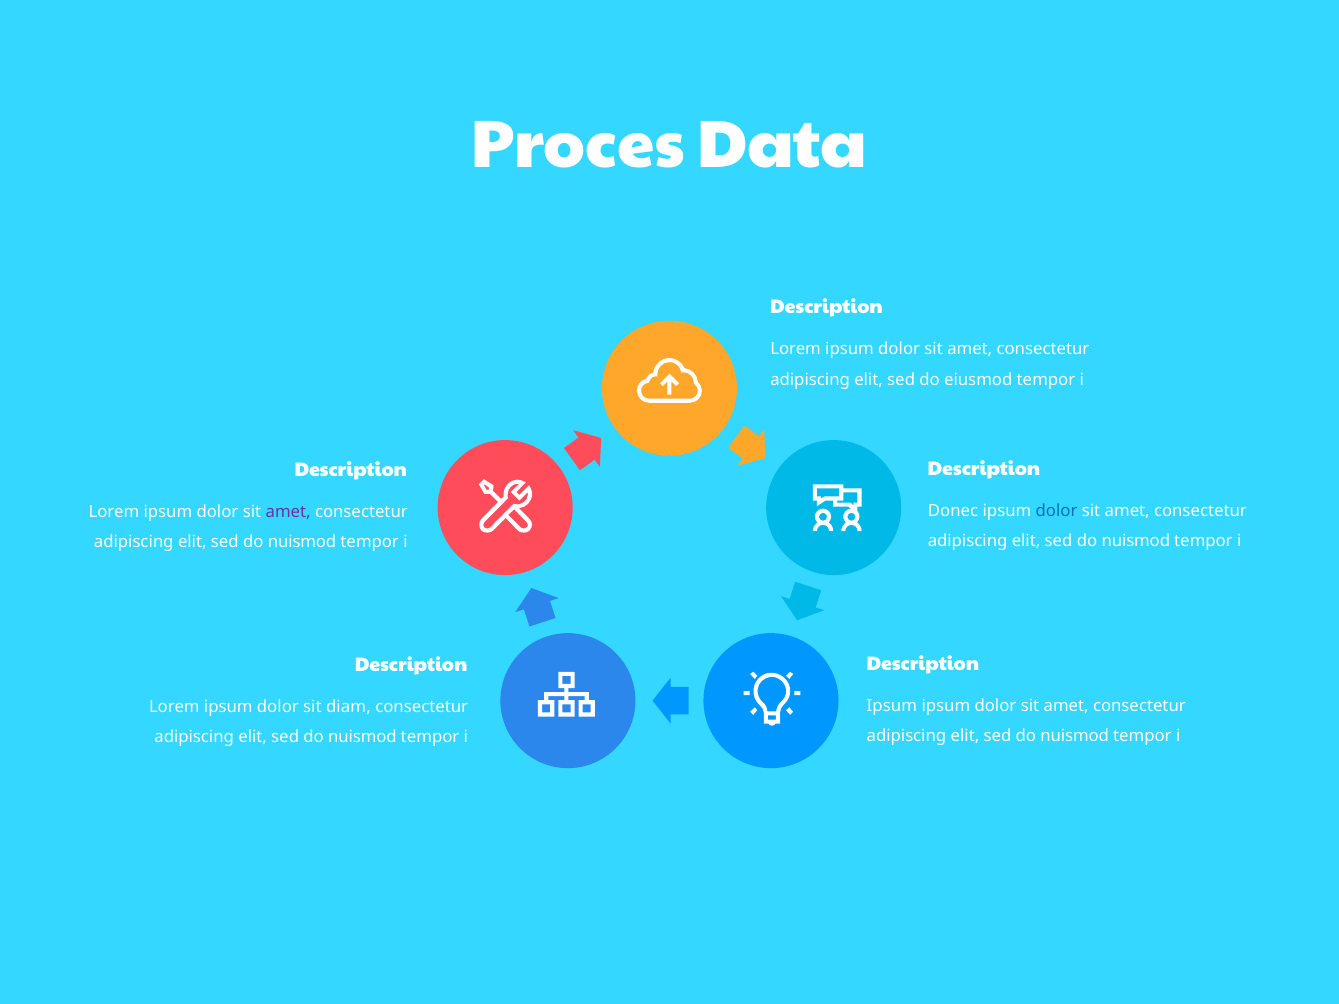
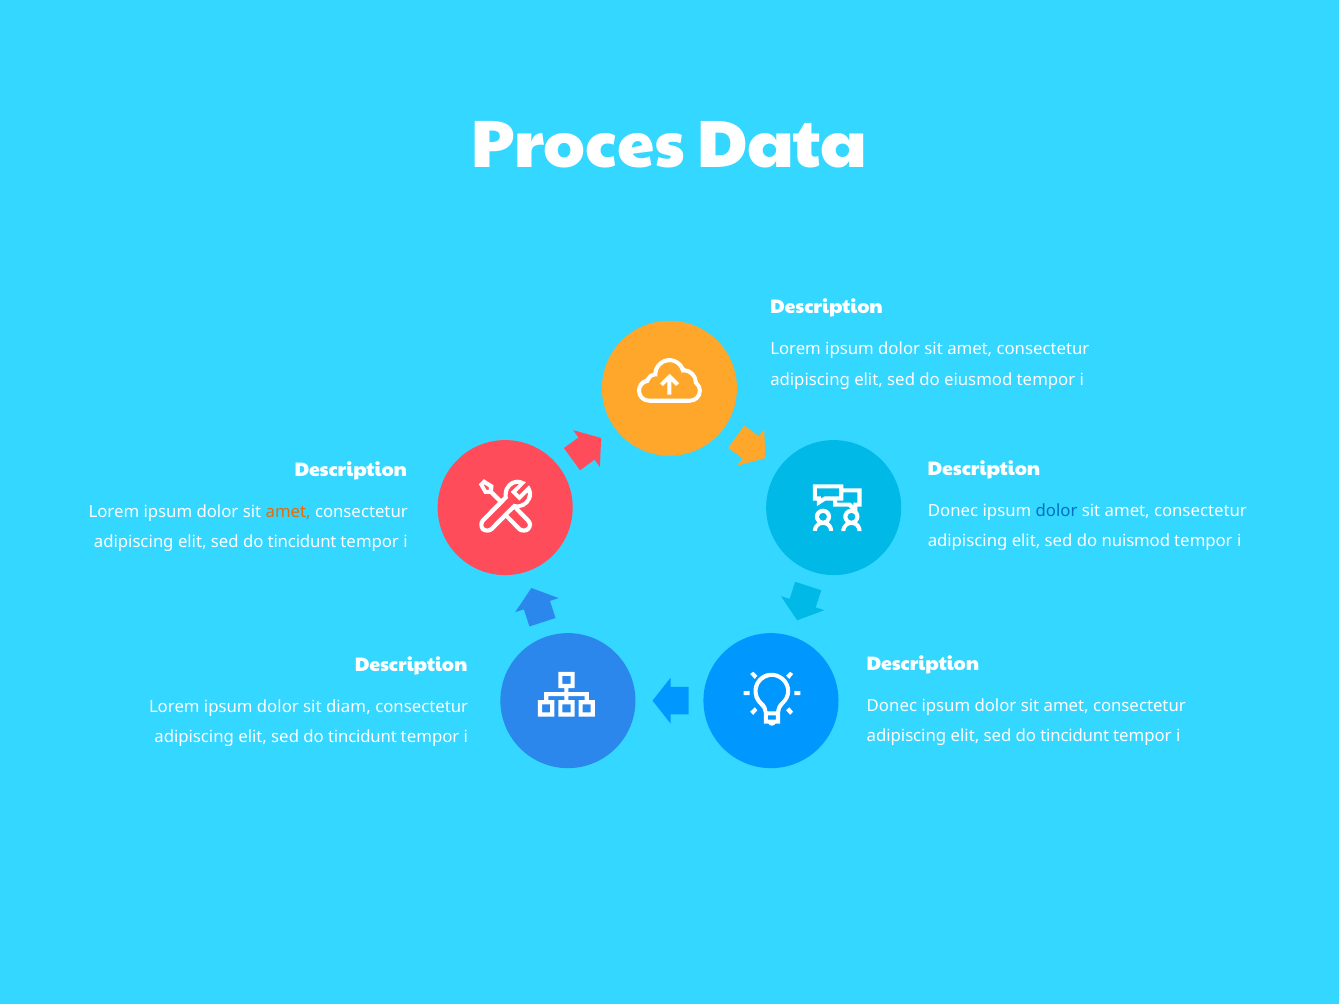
amet colour: purple -> orange (288, 512)
nuismod: nuismod -> tincidunt (302, 542)
Ipsum: Ipsum -> Donec (892, 706)
nuismod: nuismod -> tincidunt (1075, 736)
nuismod: nuismod -> tincidunt (362, 738)
